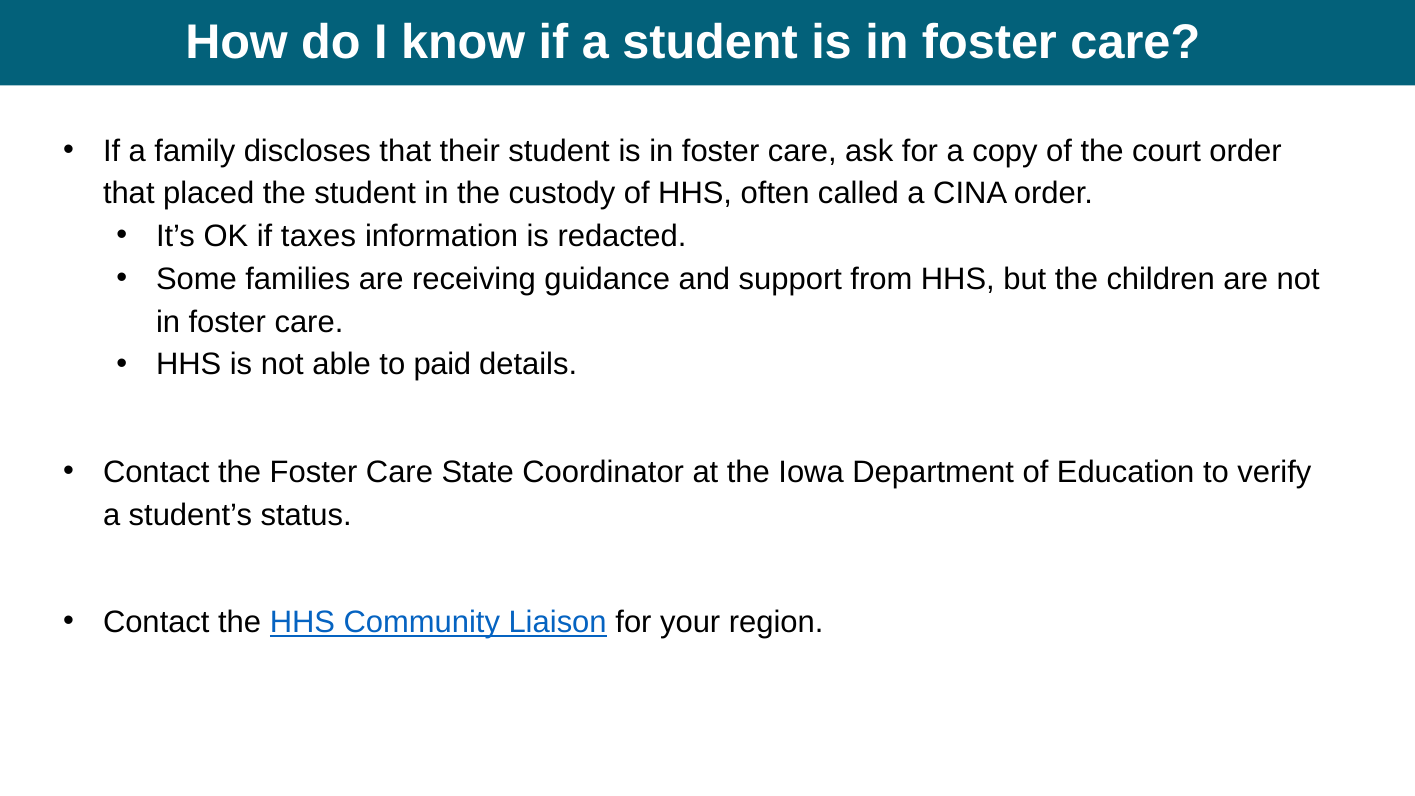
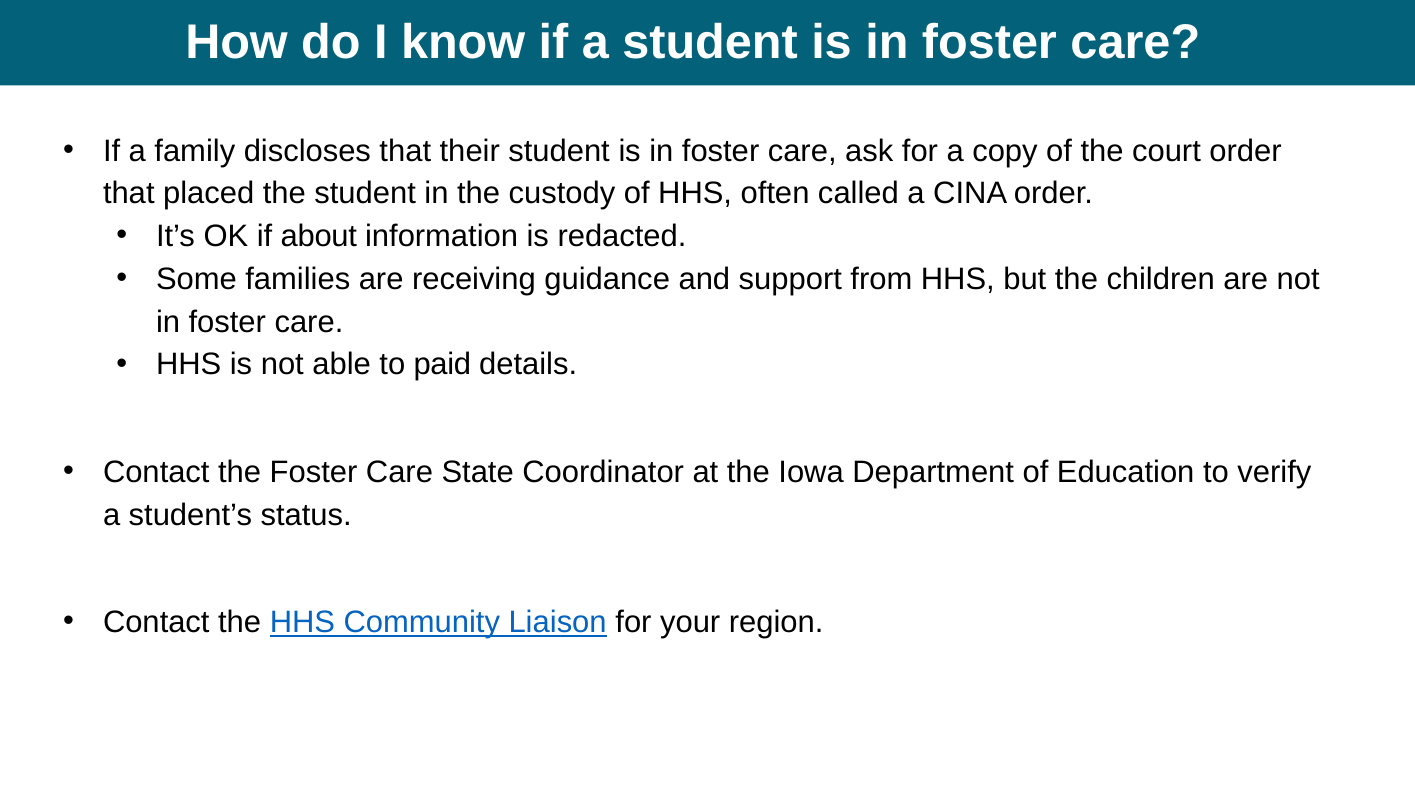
taxes: taxes -> about (319, 236)
